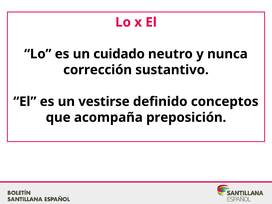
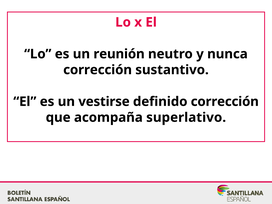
cuidado: cuidado -> reunión (119, 54)
definido conceptos: conceptos -> corrección (225, 102)
preposición: preposición -> superlativo (186, 117)
